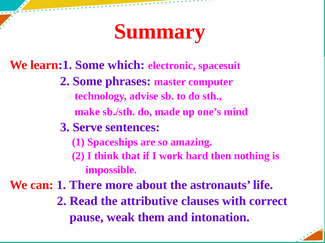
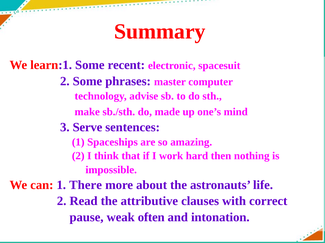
which: which -> recent (126, 65)
them: them -> often (151, 218)
